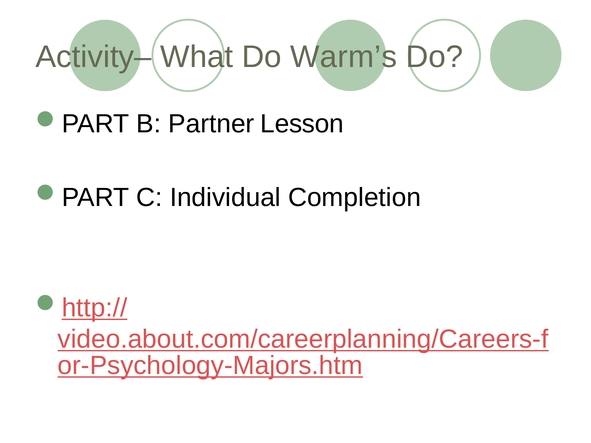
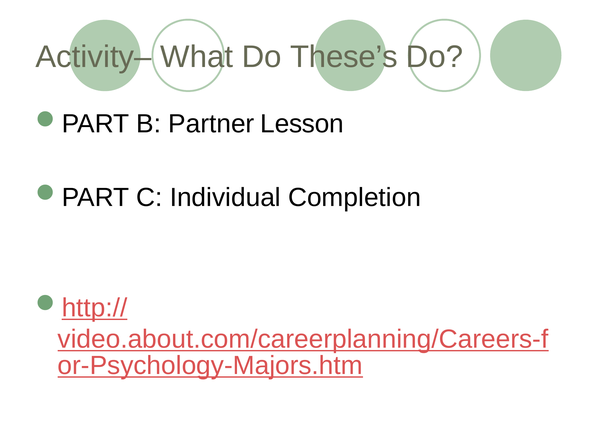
Warm’s: Warm’s -> These’s (344, 57)
